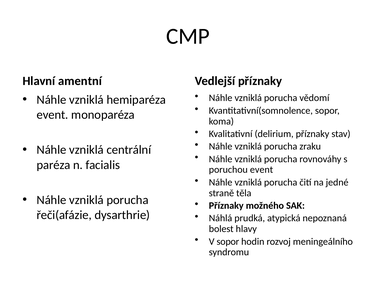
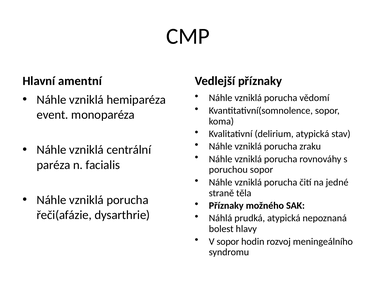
delirium příznaky: příznaky -> atypická (312, 134)
poruchou event: event -> sopor (262, 170)
